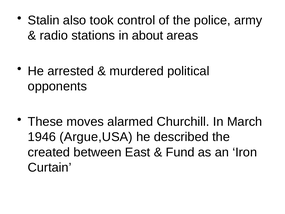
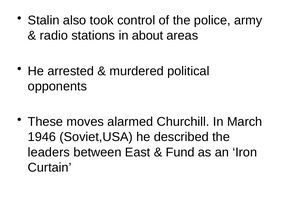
Argue,USA: Argue,USA -> Soviet,USA (96, 137)
created: created -> leaders (49, 152)
